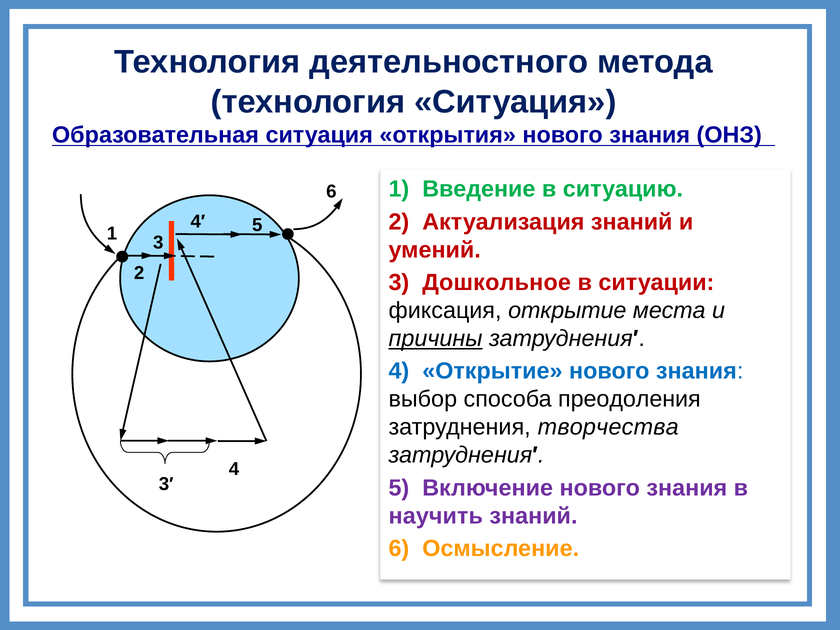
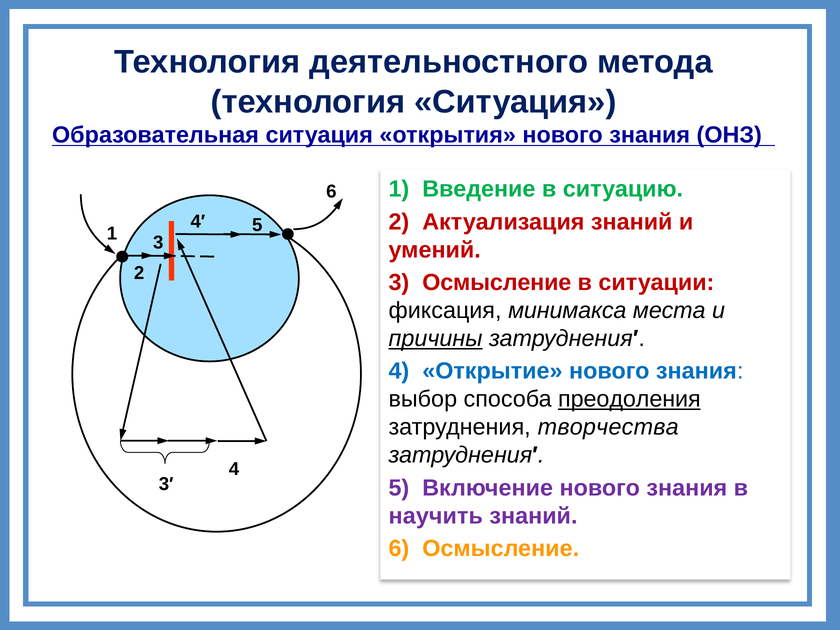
3 Дошкольное: Дошкольное -> Осмысление (497, 283)
фиксация открытие: открытие -> минимакса (567, 311)
преодоления underline: none -> present (629, 399)
